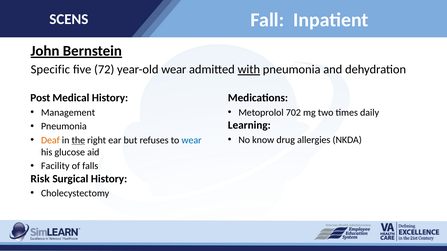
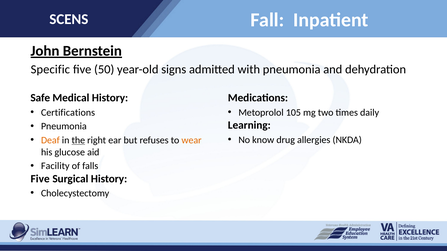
72: 72 -> 50 (104, 70)
year-old wear: wear -> signs (174, 70)
with underline: present -> none (249, 70)
Post: Post -> Safe (40, 98)
Management: Management -> Certifications (68, 113)
702: 702 -> 105 (293, 113)
wear colour: blue -> orange (192, 141)
Risk: Risk -> Five (40, 179)
